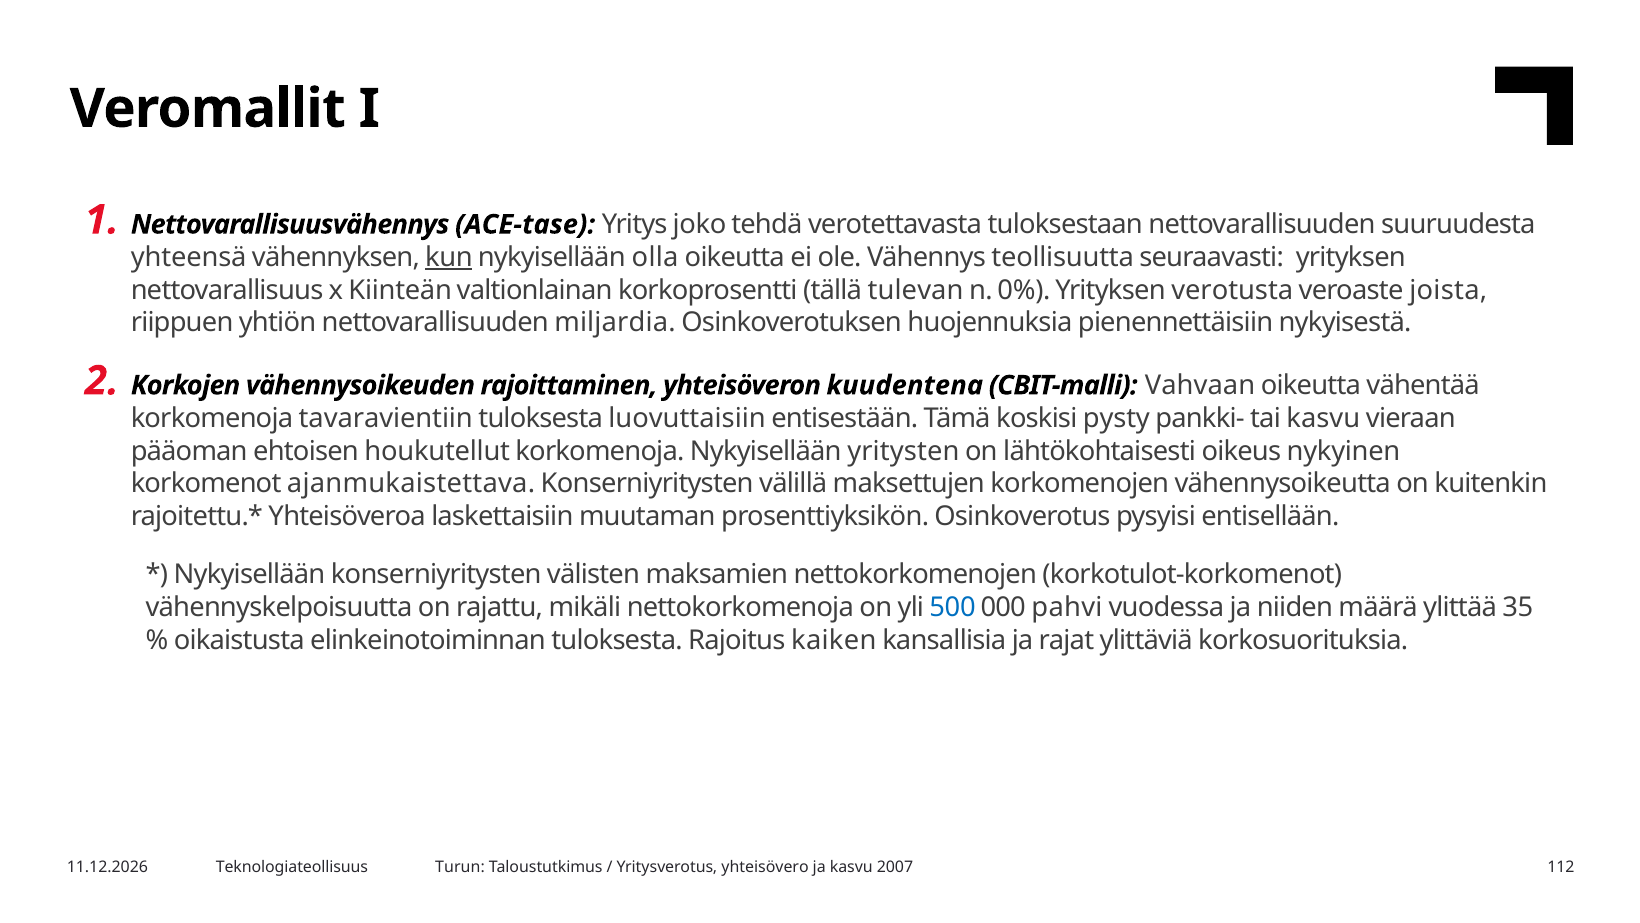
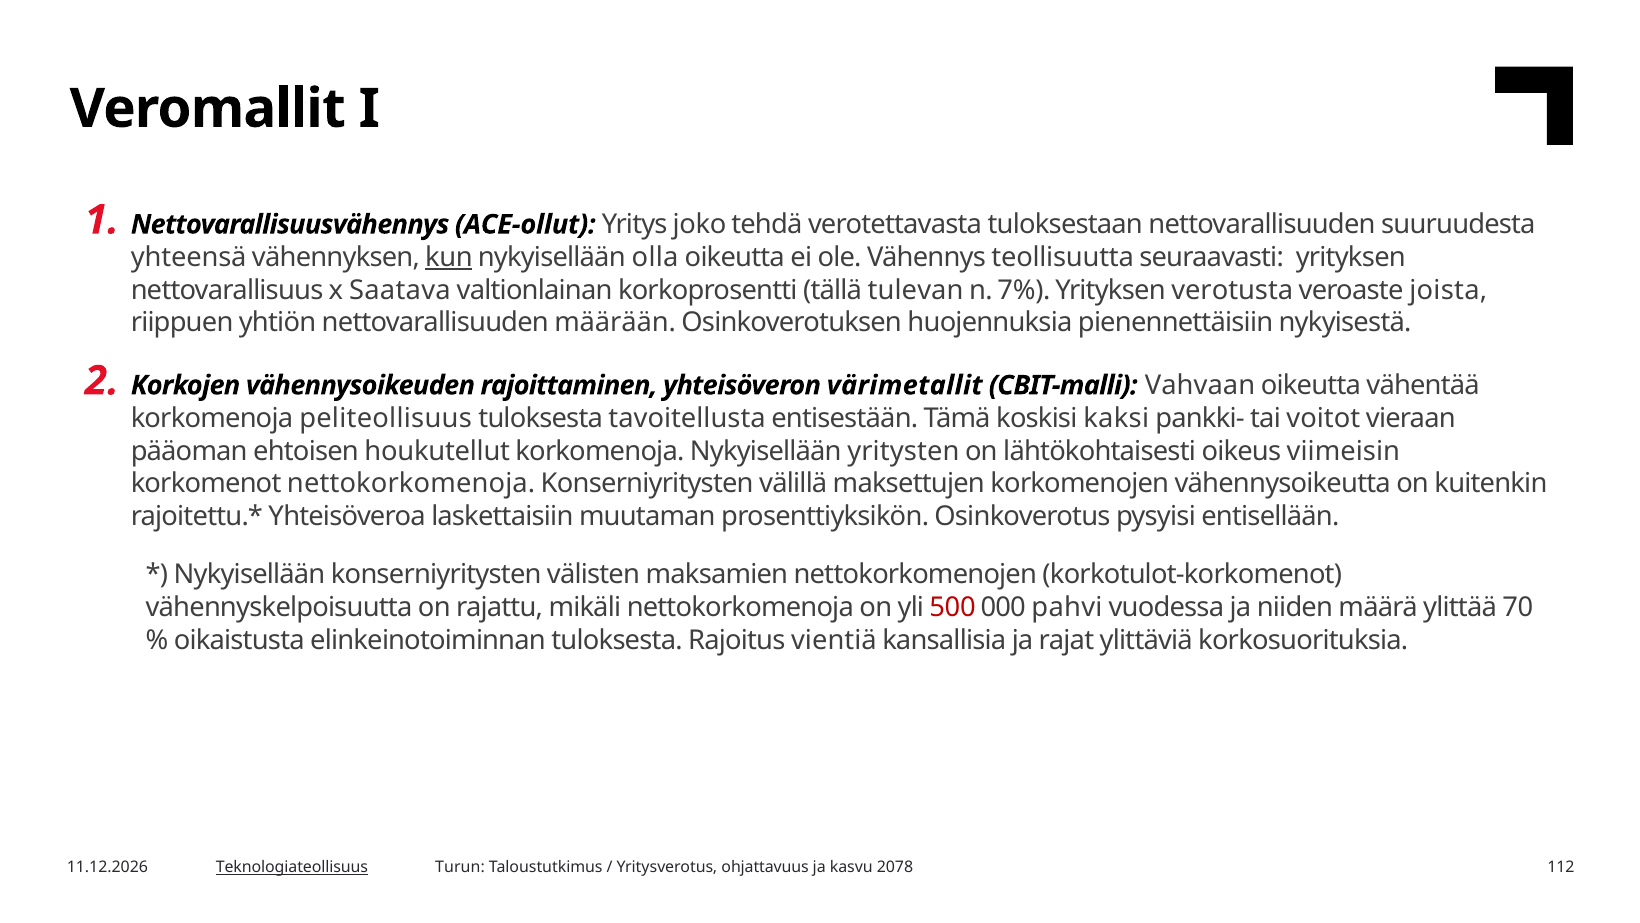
ACE-tase: ACE-tase -> ACE-ollut (525, 224)
Kiinteän: Kiinteän -> Saatava (400, 290)
0%: 0% -> 7% (1024, 290)
miljardia: miljardia -> määrään (615, 323)
kuudentena: kuudentena -> värimetallit (905, 385)
tavaravientiin: tavaravientiin -> peliteollisuus (386, 418)
luovuttaisiin: luovuttaisiin -> tavoitellusta (687, 418)
pysty: pysty -> kaksi (1116, 418)
tai kasvu: kasvu -> voitot (1323, 418)
nykyinen: nykyinen -> viimeisin (1343, 451)
korkomenot ajanmukaistettava: ajanmukaistettava -> nettokorkomenoja (411, 484)
500 colour: blue -> red (952, 607)
35: 35 -> 70 (1518, 607)
kaiken: kaiken -> vientiä (834, 640)
Teknologiateollisuus underline: none -> present (292, 867)
yhteisövero: yhteisövero -> ohjattavuus (765, 867)
2007: 2007 -> 2078 (895, 867)
